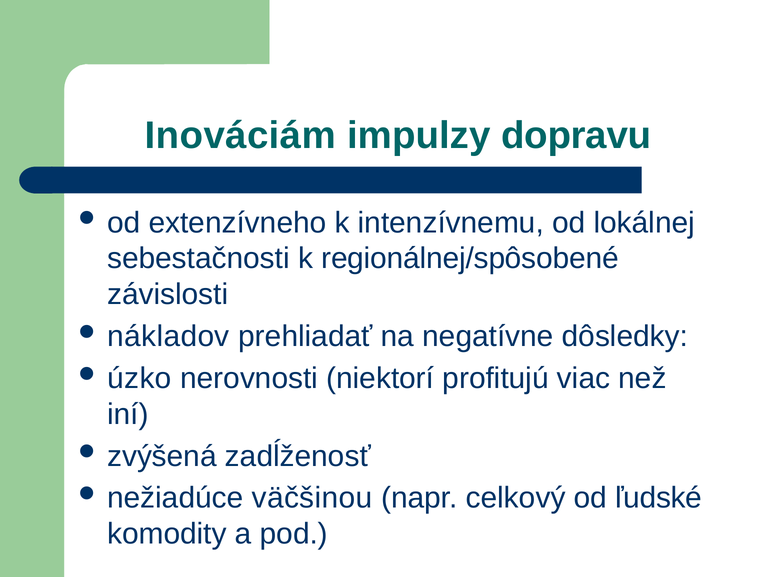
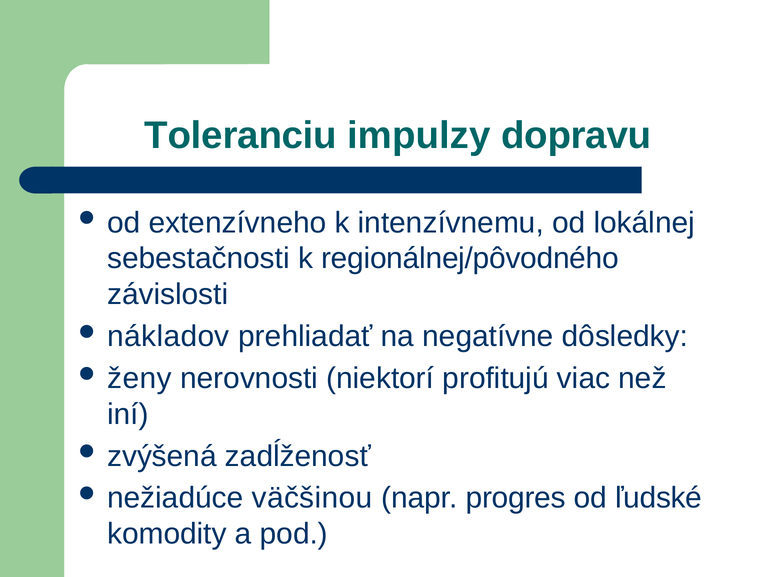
Inováciám: Inováciám -> Toleranciu (241, 136)
regionálnej/spôsobené: regionálnej/spôsobené -> regionálnej/pôvodného (470, 259)
úzko: úzko -> ženy (139, 379)
celkový: celkový -> progres (516, 499)
